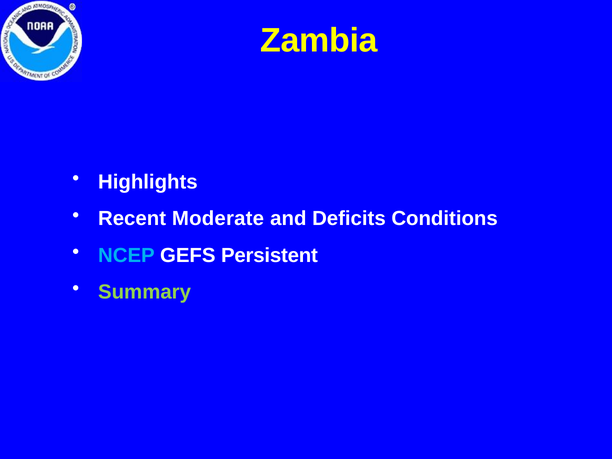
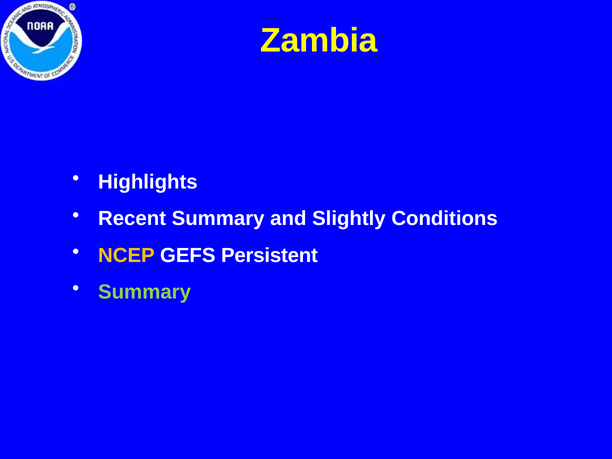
Recent Moderate: Moderate -> Summary (218, 219)
Deficits: Deficits -> Slightly (349, 219)
NCEP colour: light blue -> yellow (126, 255)
